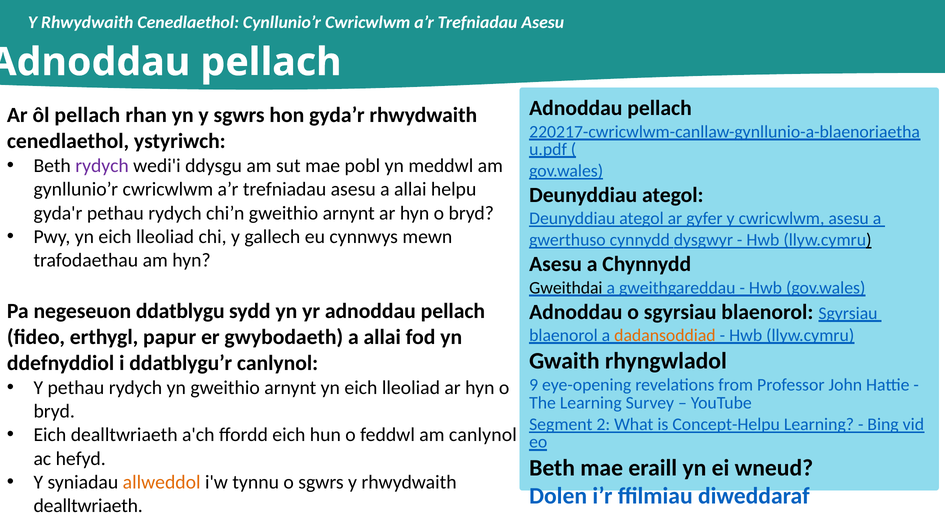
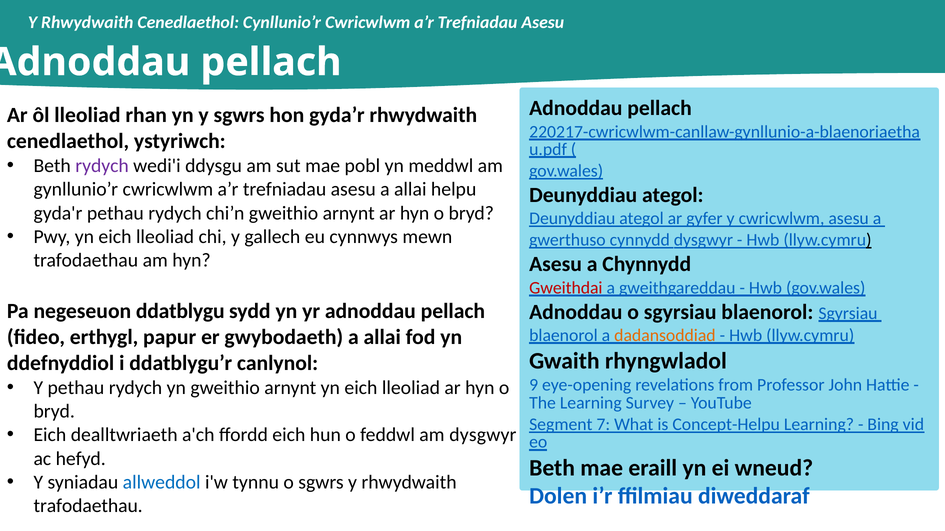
ôl pellach: pellach -> lleoliad (87, 115)
Gweithdai colour: black -> red (566, 288)
2: 2 -> 7 (603, 425)
am canlynol: canlynol -> dysgwyr (483, 435)
allweddol colour: orange -> blue (162, 483)
dealltwriaeth: dealltwriaeth -> trafodaethau (88, 506)
